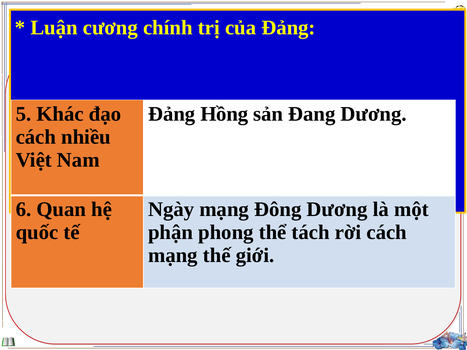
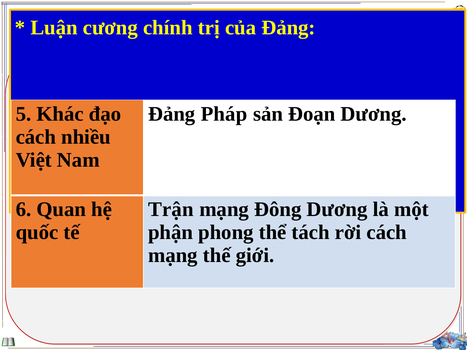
Hồng: Hồng -> Pháp (224, 114)
Đang: Đang -> Đoạn (312, 114)
Ngày: Ngày -> Trận (171, 210)
